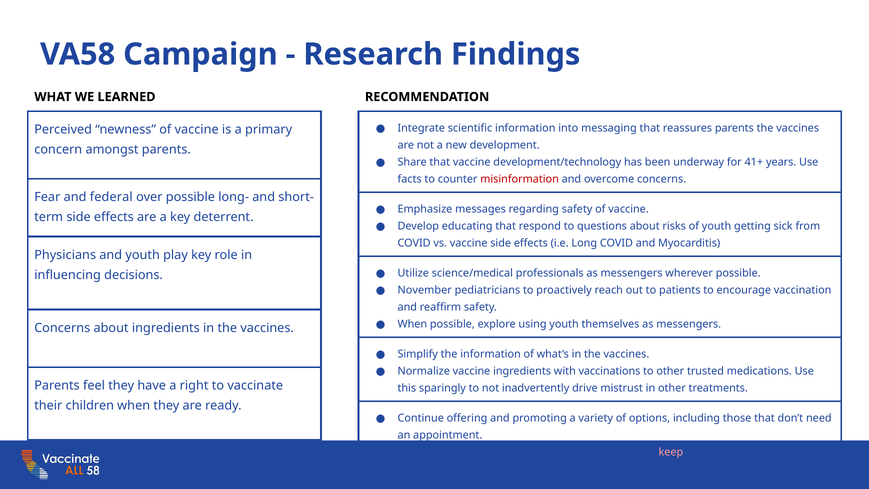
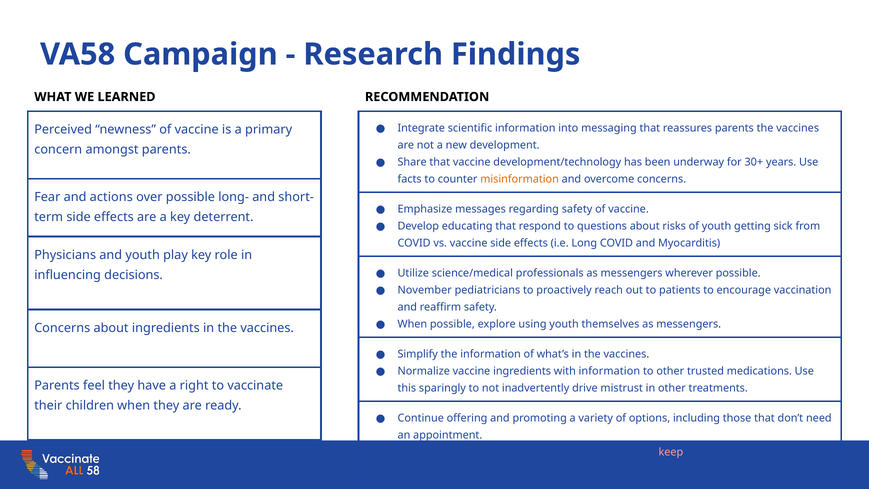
41+: 41+ -> 30+ (754, 162)
misinformation colour: red -> orange (520, 179)
federal: federal -> actions (111, 197)
with vaccinations: vaccinations -> information (609, 371)
